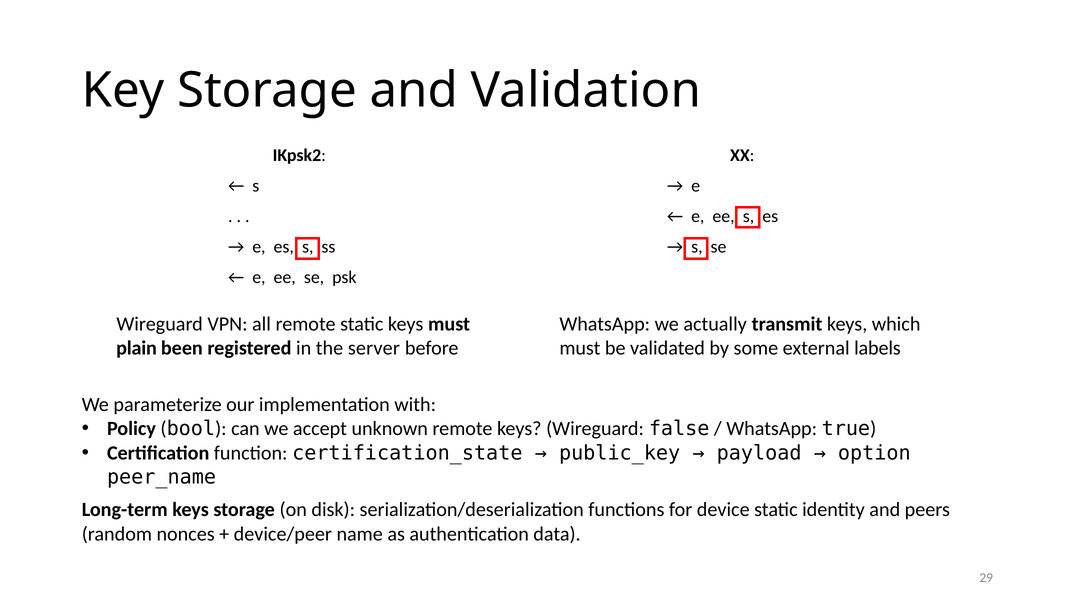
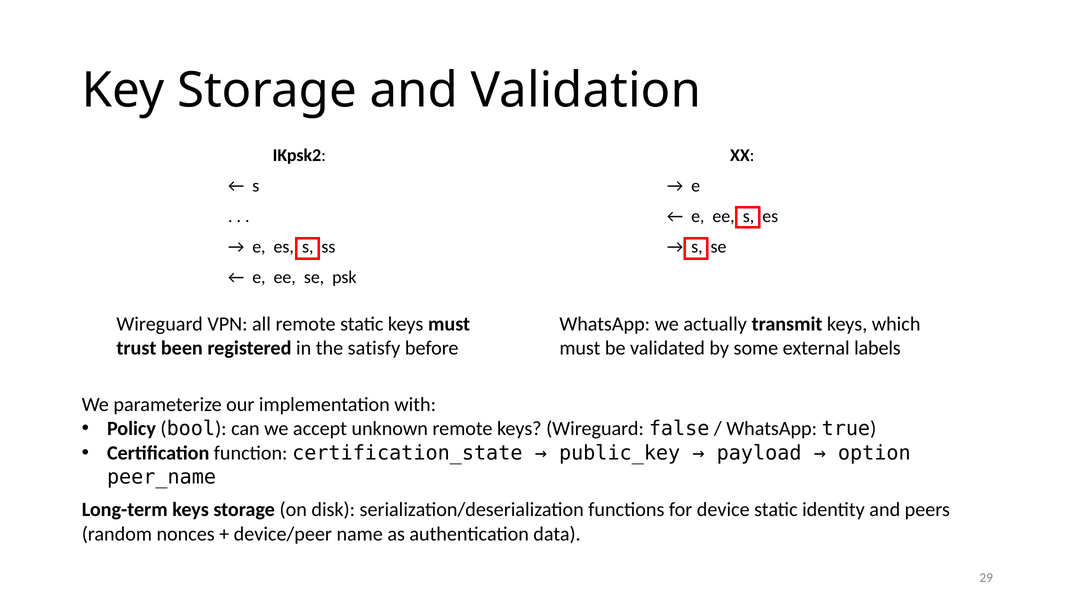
plain: plain -> trust (136, 348)
server: server -> satisfy (374, 348)
